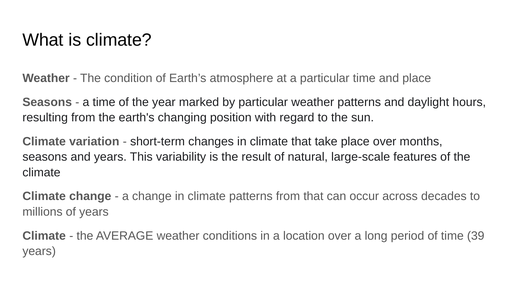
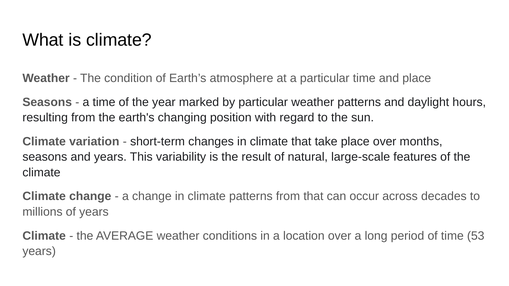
39: 39 -> 53 (476, 236)
